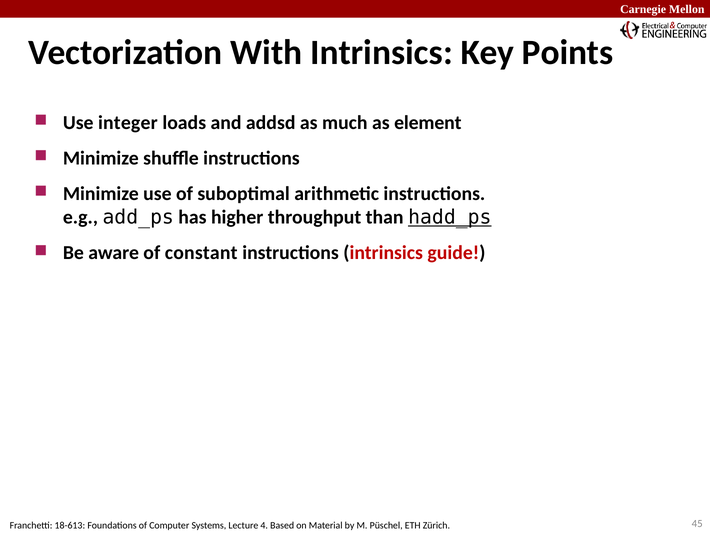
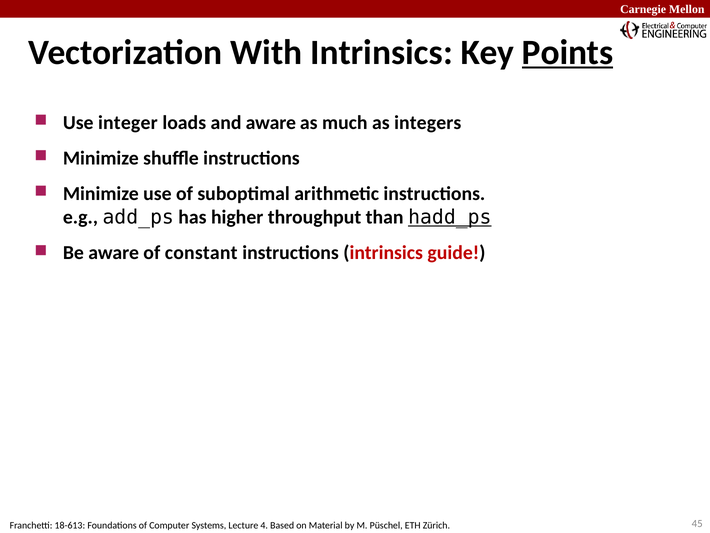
Points underline: none -> present (568, 52)
and addsd: addsd -> aware (271, 123)
element: element -> integers (428, 123)
